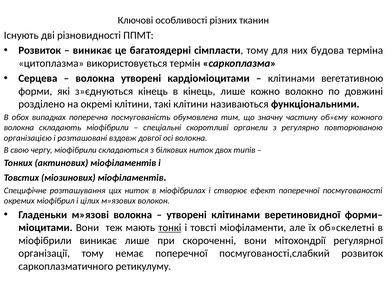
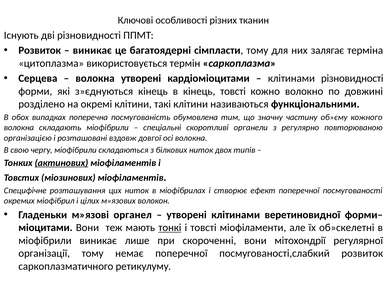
будова: будова -> залягає (327, 50)
клітинами вегетативною: вегетативною -> різновидності (352, 78)
кінець лише: лише -> товсті (233, 91)
актинових underline: none -> present (61, 163)
м»язові волокна: волокна -> органел (133, 215)
